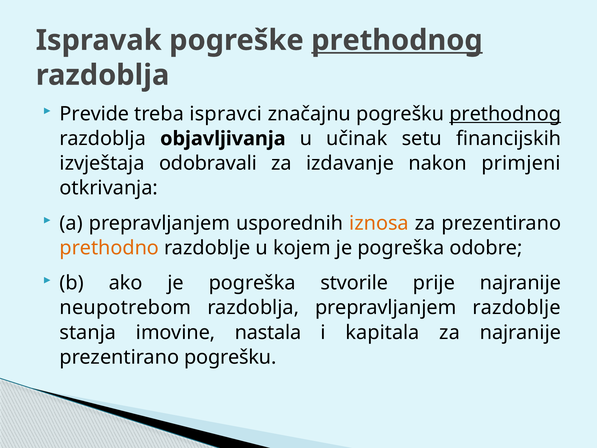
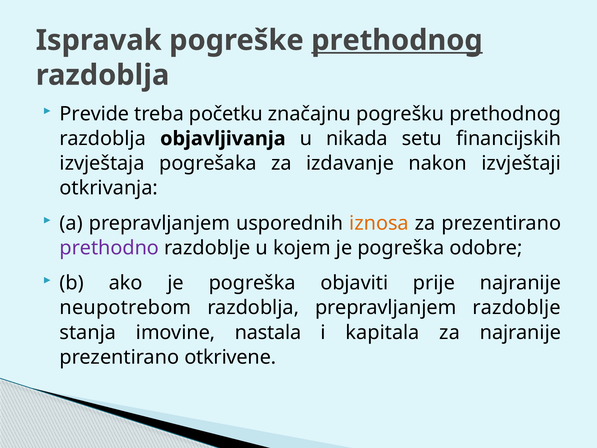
ispravci: ispravci -> početku (226, 114)
prethodnog underline: present -> none (505, 114)
učinak: učinak -> nikada (357, 139)
odobravali: odobravali -> pogrešaka (208, 163)
primjeni: primjeni -> izvještaji (521, 163)
prethodno colour: orange -> purple (109, 248)
stvorile: stvorile -> objaviti (354, 283)
prezentirano pogrešku: pogrešku -> otkrivene (230, 357)
